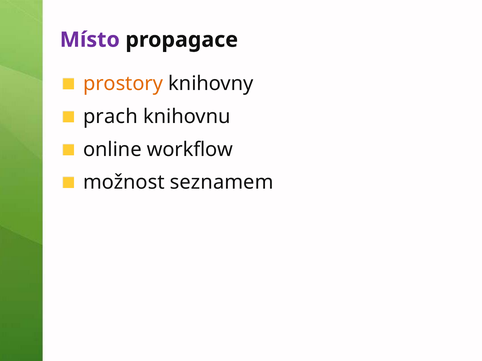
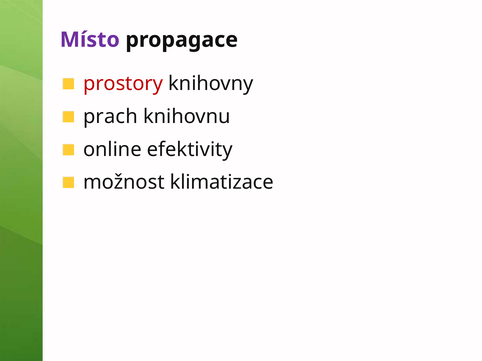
prostory colour: orange -> red (123, 84)
workflow: workflow -> efektivity (190, 150)
seznamem: seznamem -> klimatizace (222, 183)
